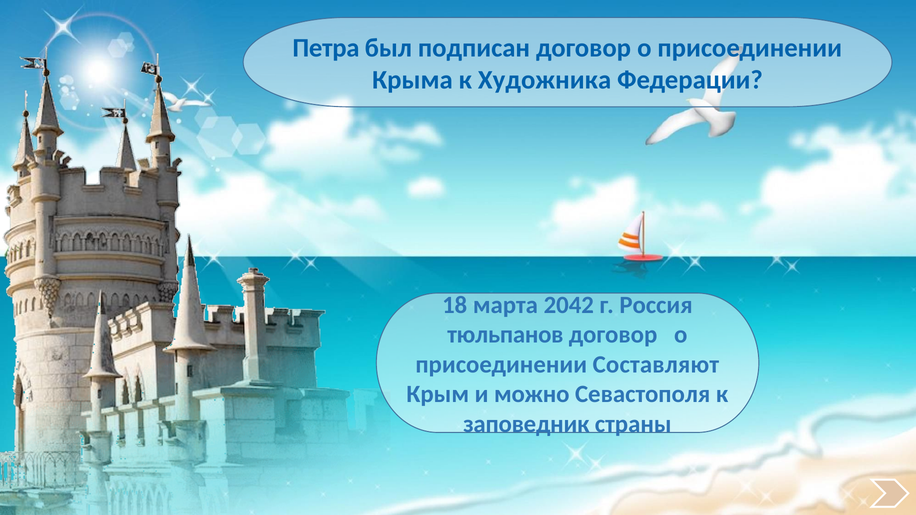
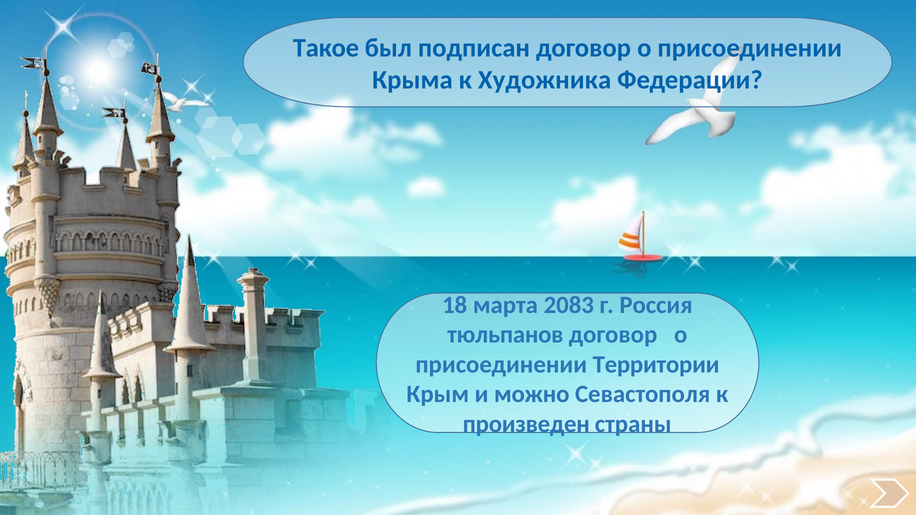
Петра: Петра -> Такое (326, 48)
2042: 2042 -> 2083 (569, 305)
Составляют: Составляют -> Территории (656, 365)
заповедник: заповедник -> произведен (526, 424)
